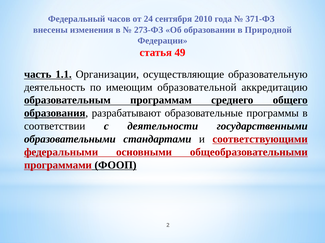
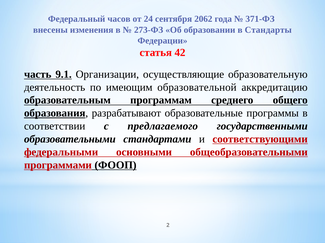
2010: 2010 -> 2062 (203, 19)
Природной: Природной -> Стандарты (268, 30)
49: 49 -> 42 (180, 53)
1.1: 1.1 -> 9.1 (64, 74)
деятельности: деятельности -> предлагаемого (163, 126)
